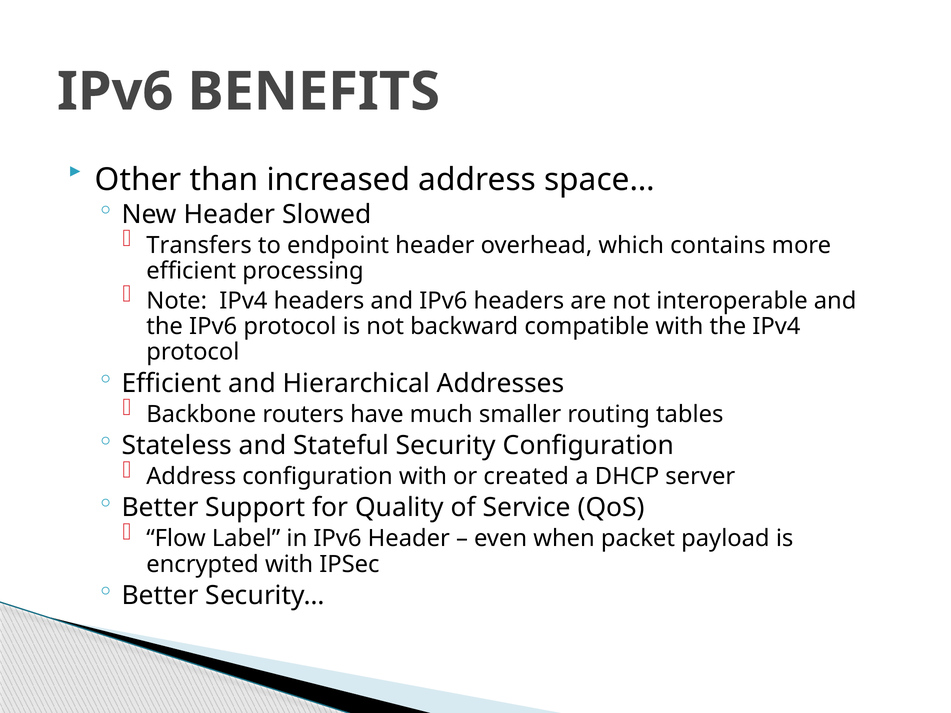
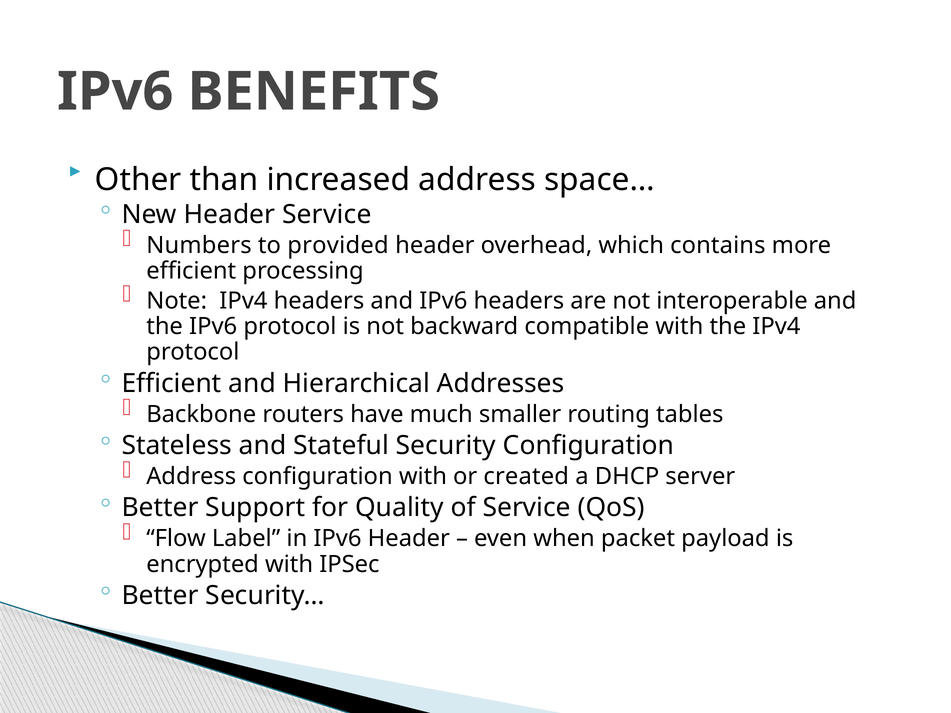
Header Slowed: Slowed -> Service (327, 215)
Transfers: Transfers -> Numbers (199, 245)
endpoint: endpoint -> provided (338, 245)
